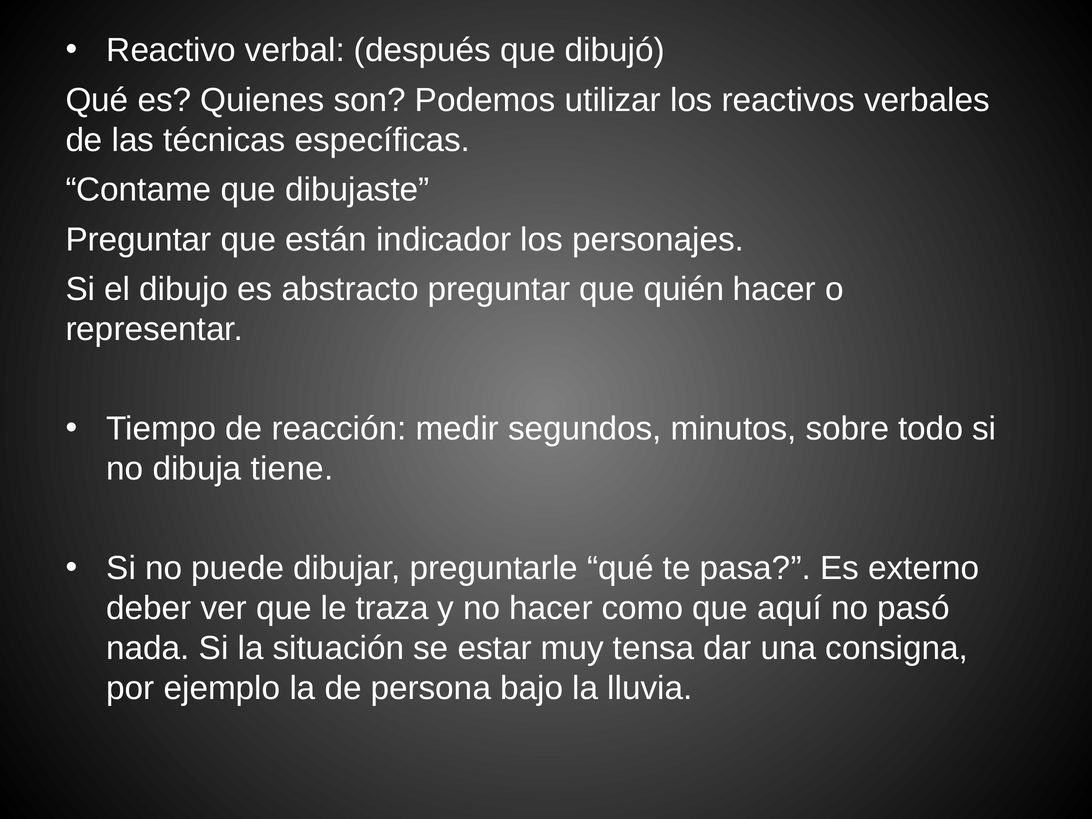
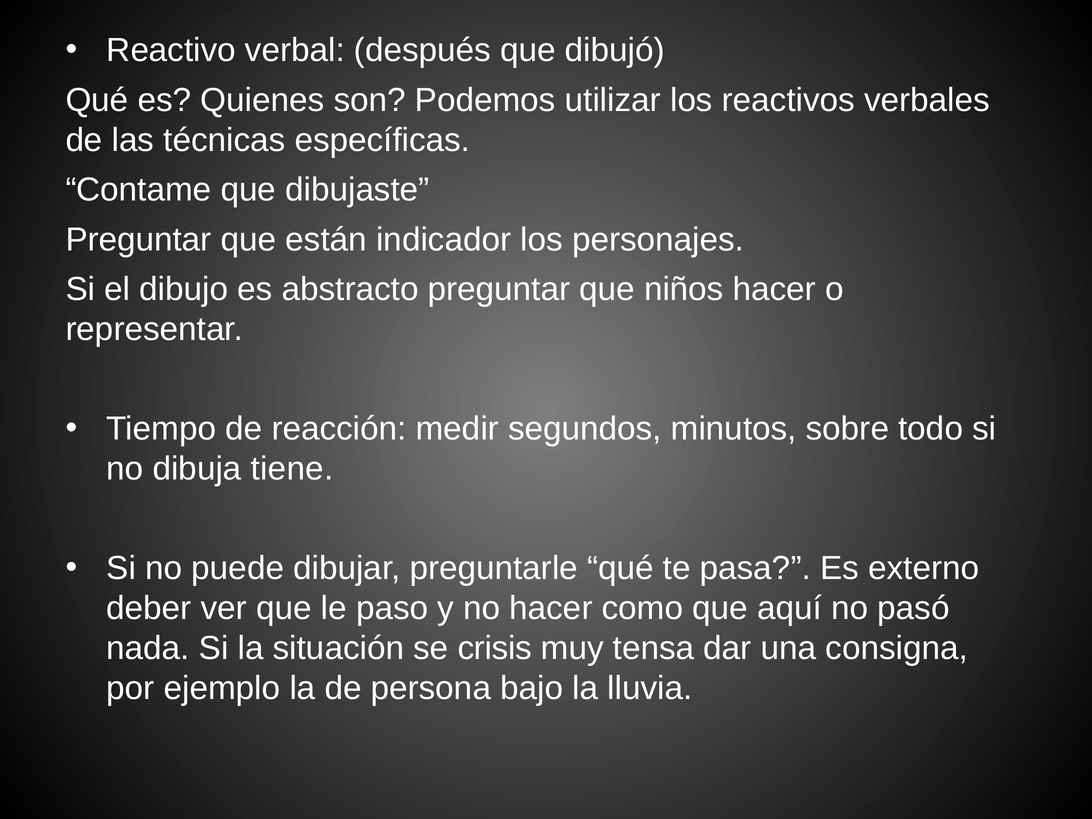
quién: quién -> niños (684, 289)
traza: traza -> paso (392, 608)
estar: estar -> crisis (495, 648)
